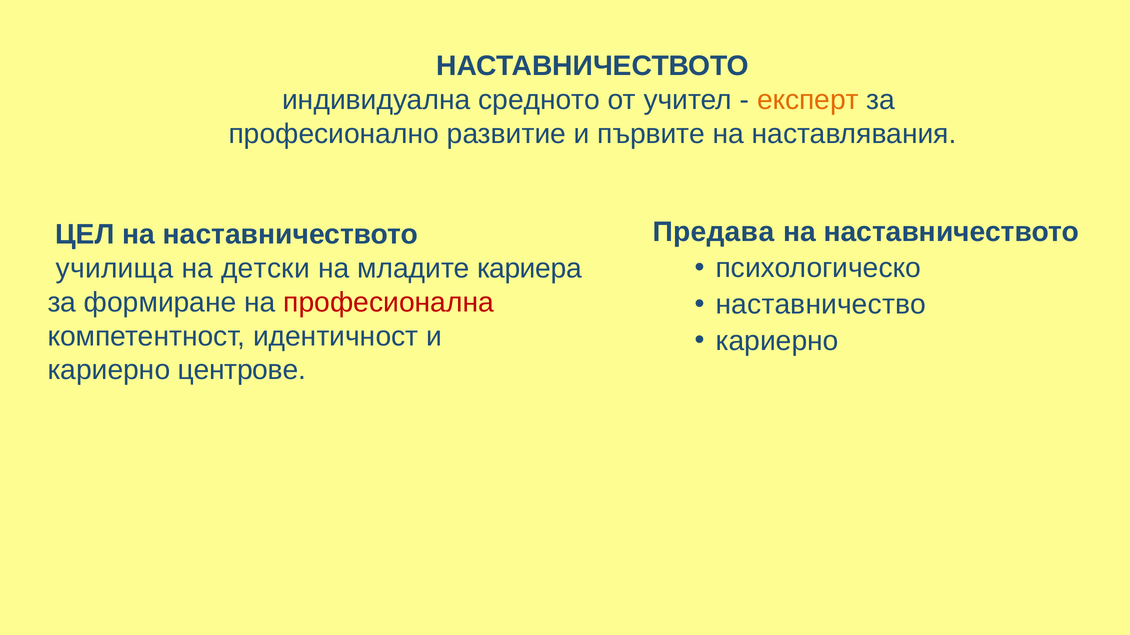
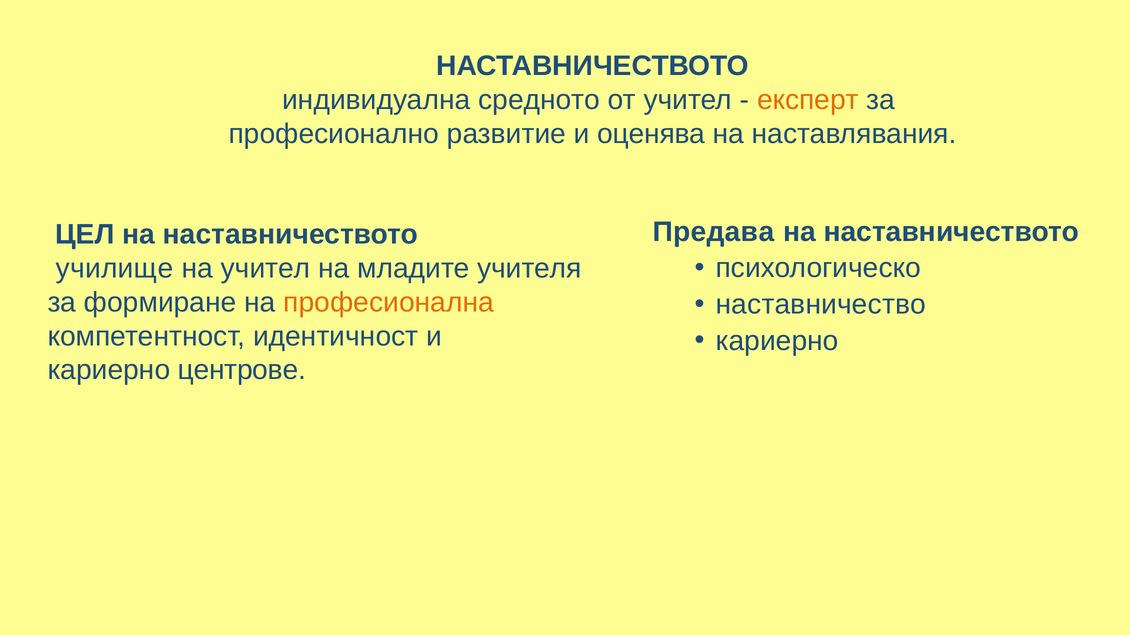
първите: първите -> оценява (651, 134)
училища: училища -> училище (114, 269)
на детски: детски -> учител (266, 269)
кариера: кариера -> учителя (529, 269)
професионална colour: red -> orange (389, 303)
